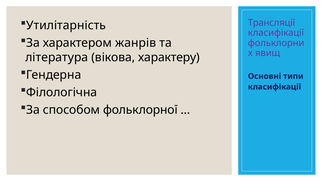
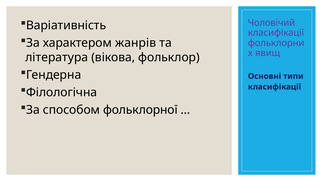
Утилітарність: Утилітарність -> Варіативність (66, 25)
Трансляції: Трансляції -> Чоловічий (271, 23)
характеру: характеру -> фольклор (169, 57)
